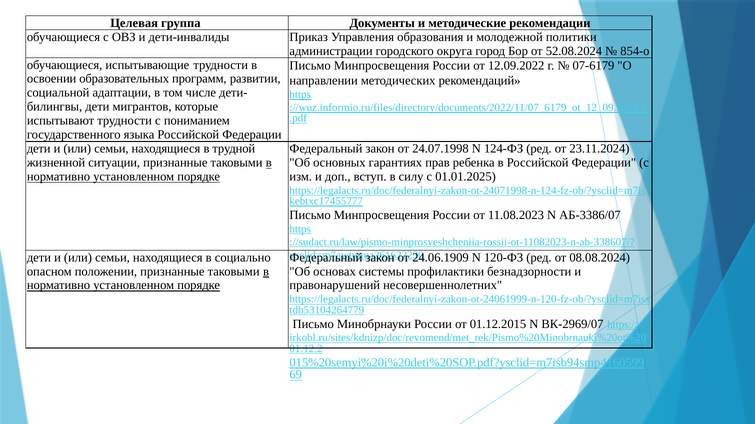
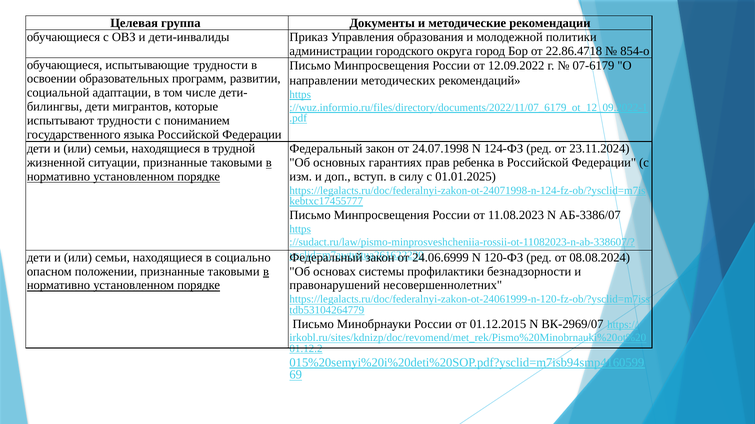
52.08.2024: 52.08.2024 -> 22.86.4718 (574, 51)
24.06.1909: 24.06.1909 -> 24.06.6999 (441, 258)
